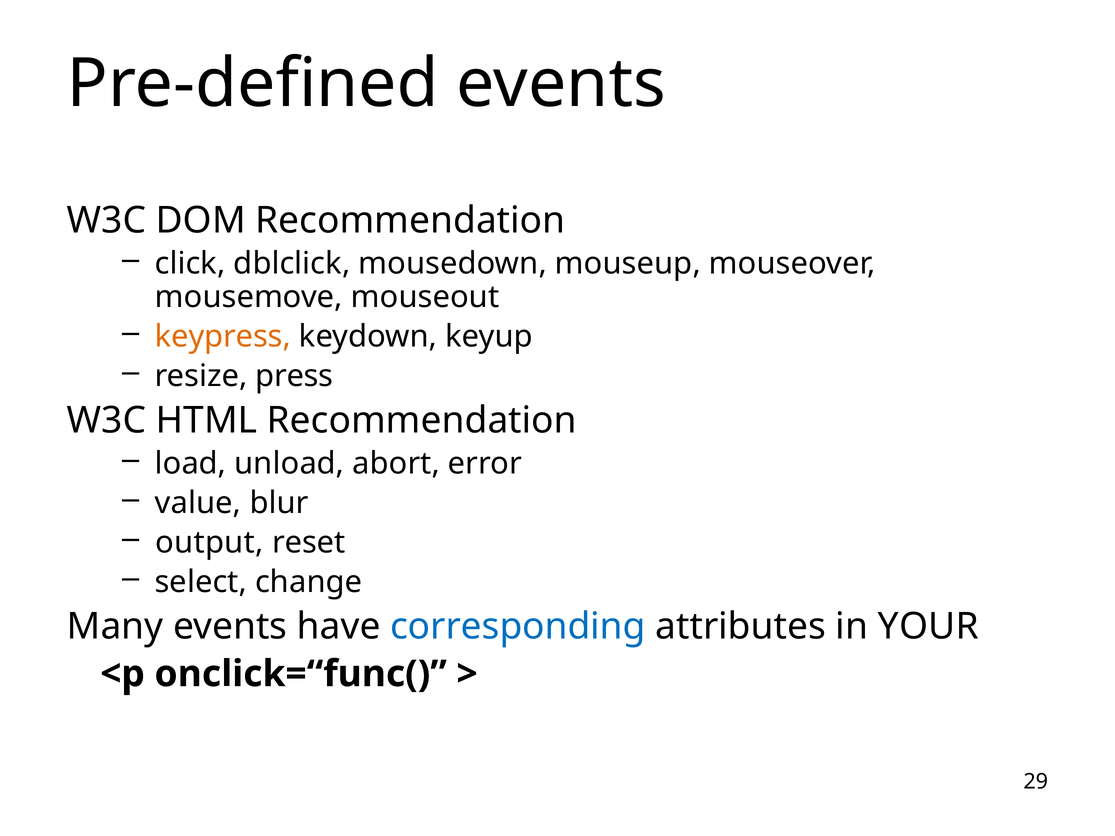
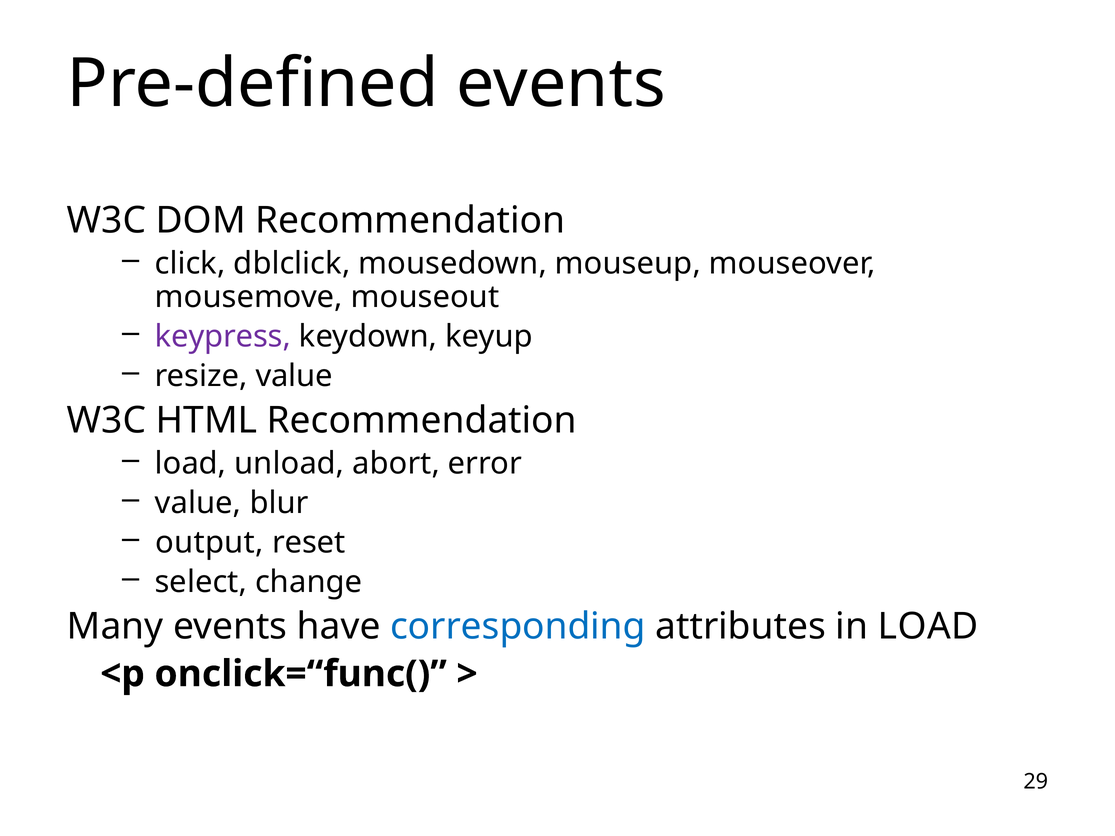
keypress colour: orange -> purple (223, 337)
resize press: press -> value (294, 376)
in YOUR: YOUR -> LOAD (928, 627)
